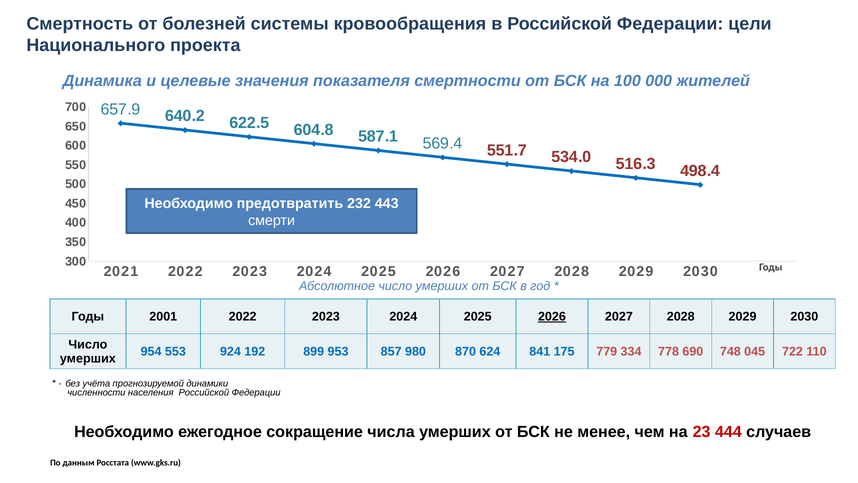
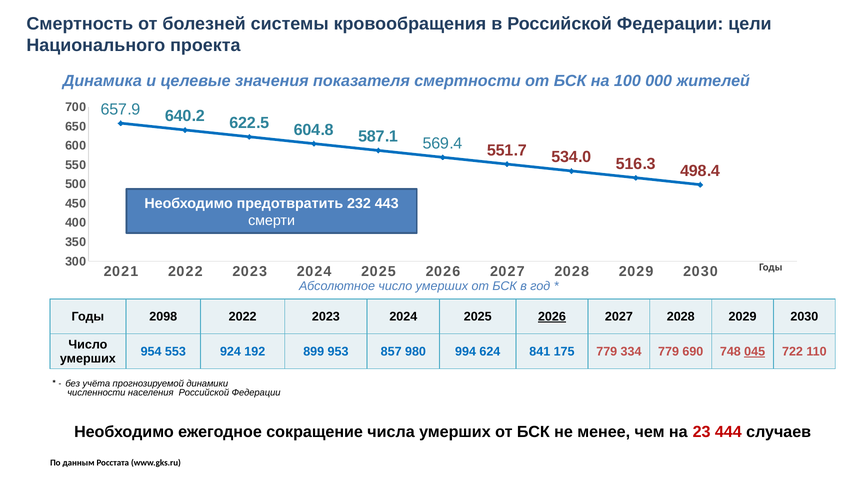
2001: 2001 -> 2098 (163, 316)
870: 870 -> 994 (466, 351)
334 778: 778 -> 779 (669, 351)
045 underline: none -> present (755, 351)
